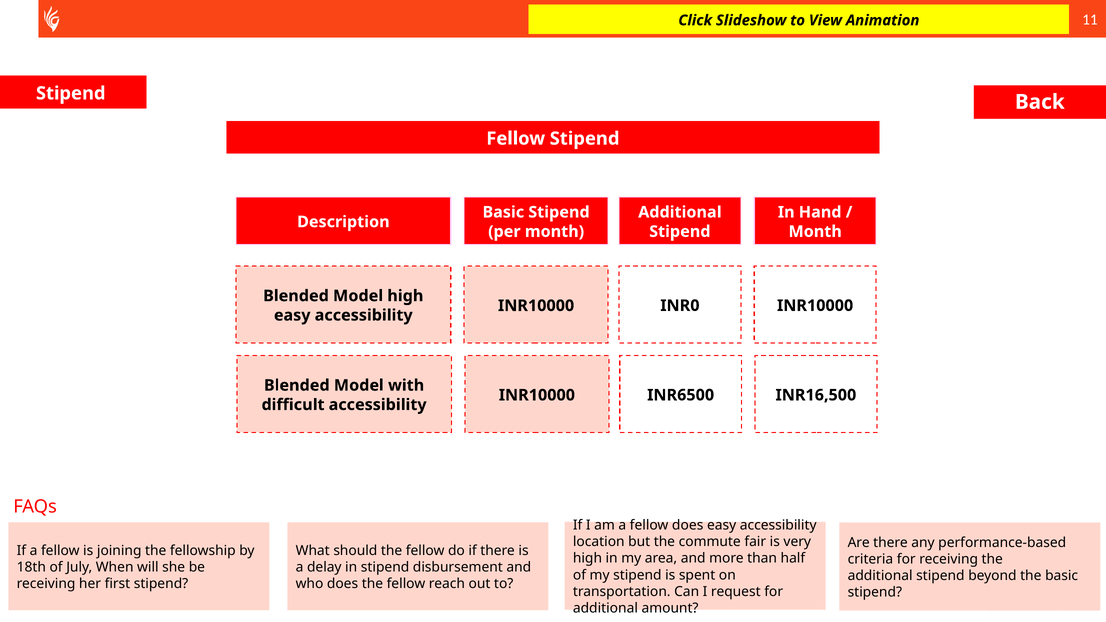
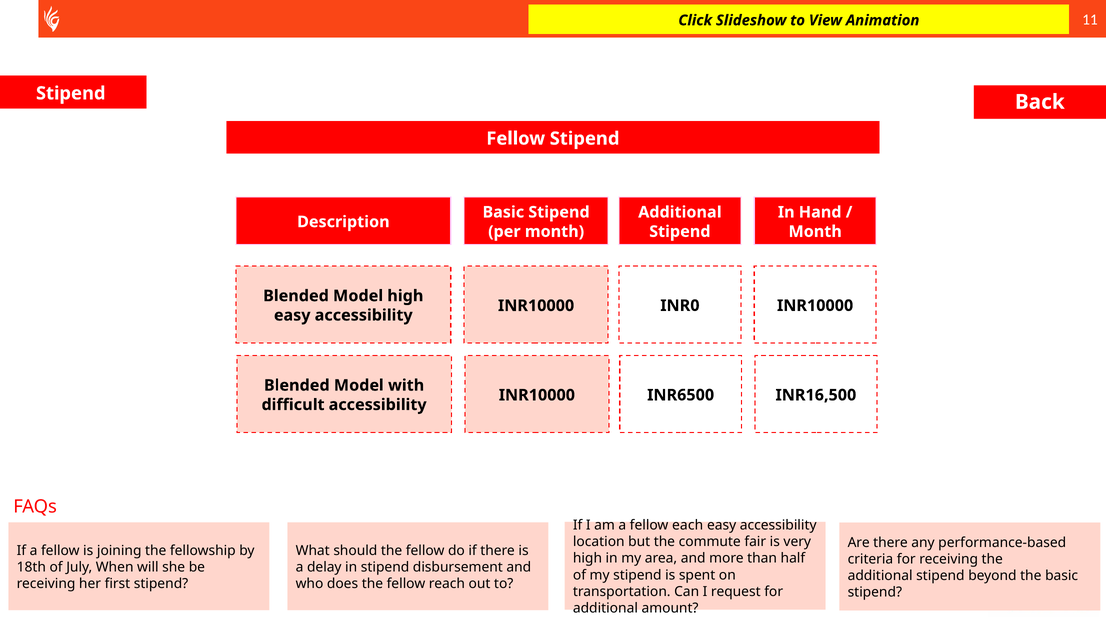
fellow does: does -> each (688, 525)
